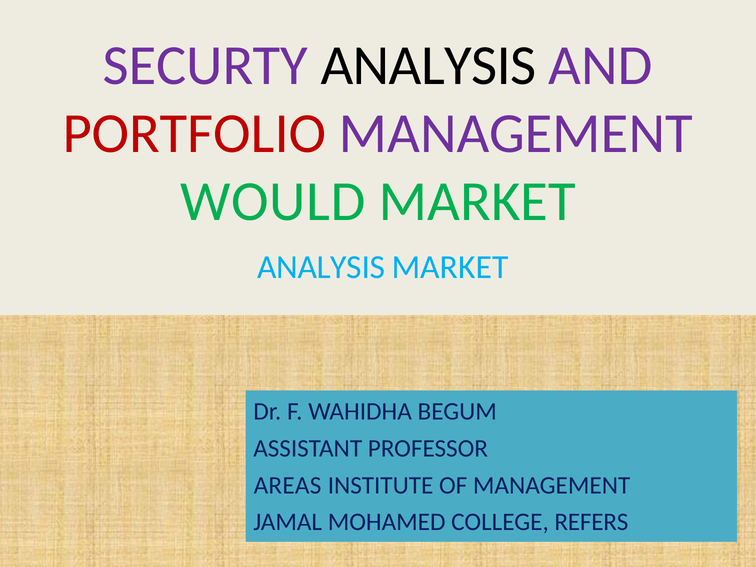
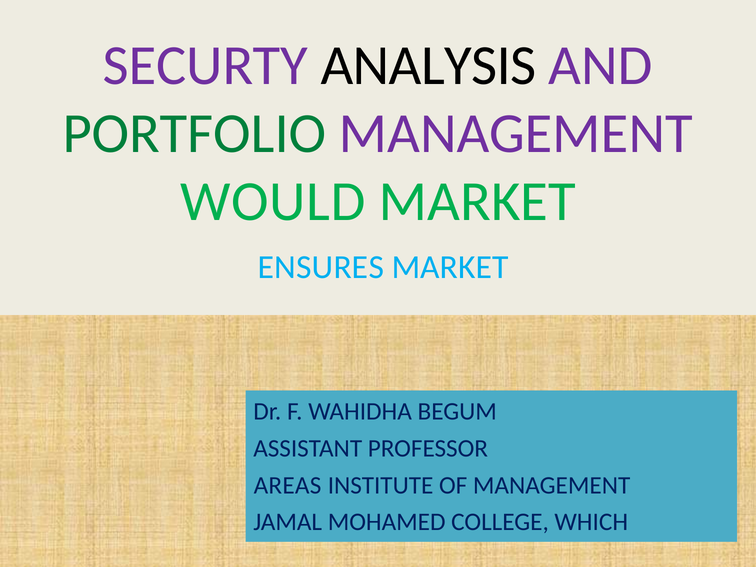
PORTFOLIO colour: red -> green (194, 134)
ANALYSIS: ANALYSIS -> ENSURES (321, 267)
REFERS: REFERS -> WHICH (591, 522)
